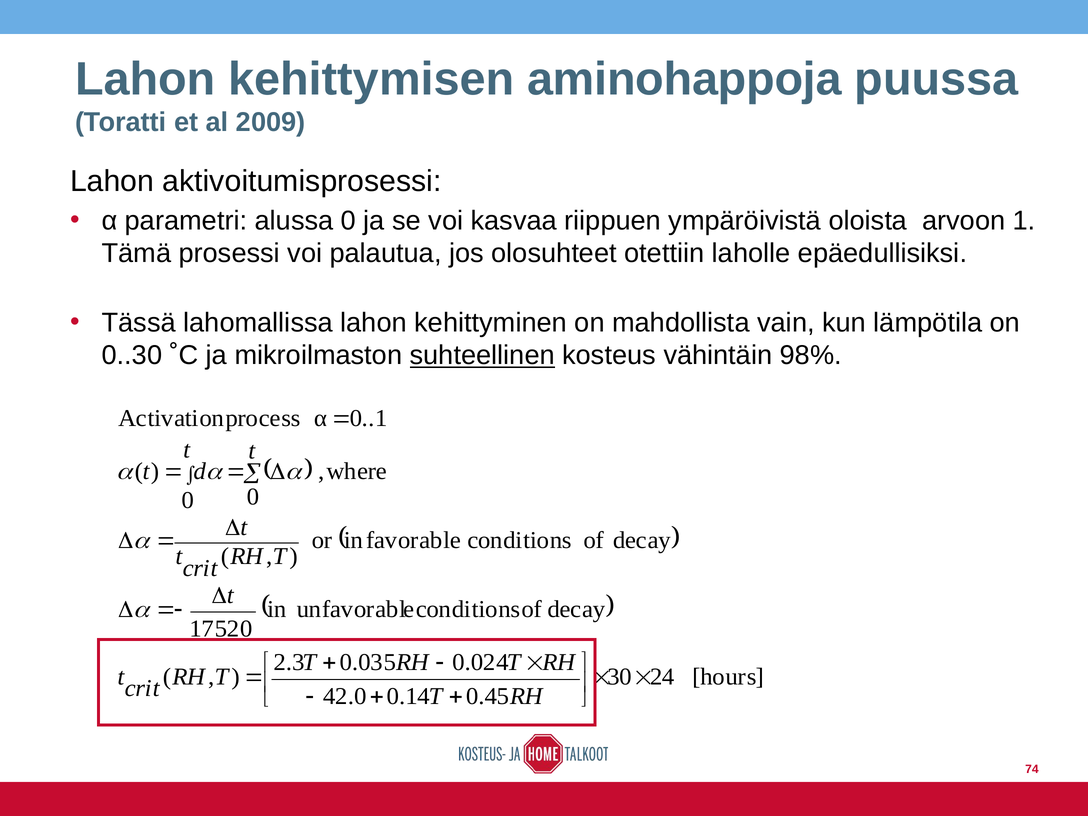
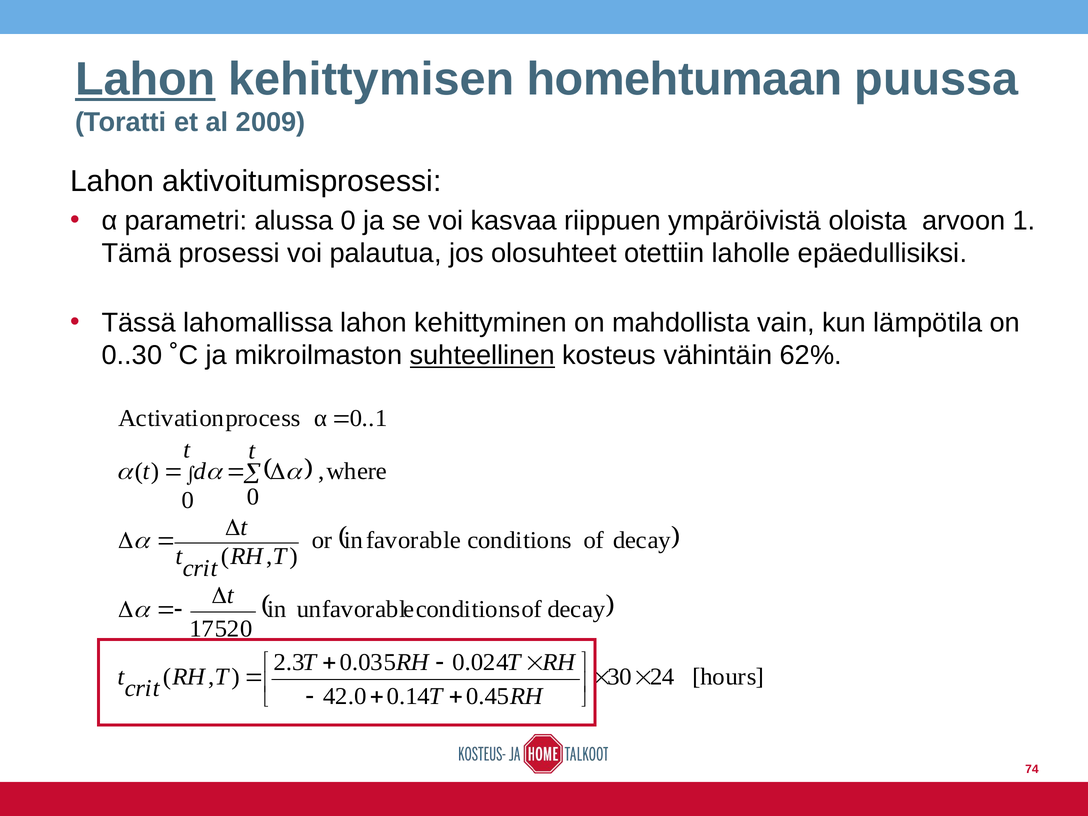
Lahon underline: none -> present (145, 79)
aminohappoja: aminohappoja -> homehtumaan (685, 79)
98%: 98% -> 62% (811, 355)
